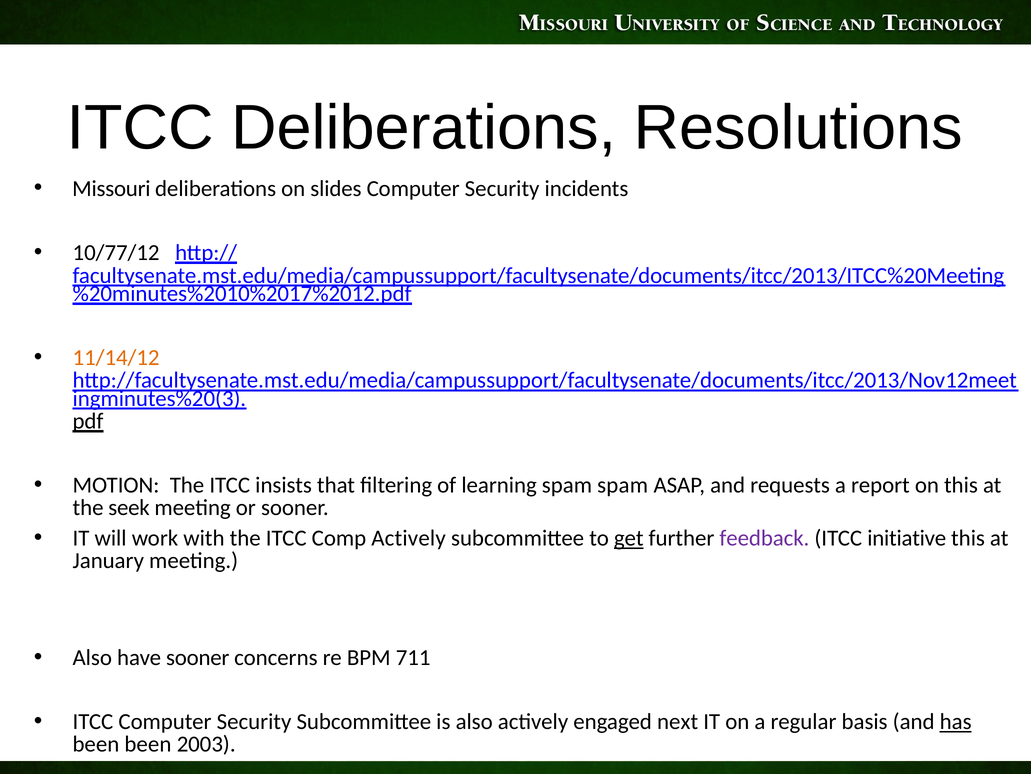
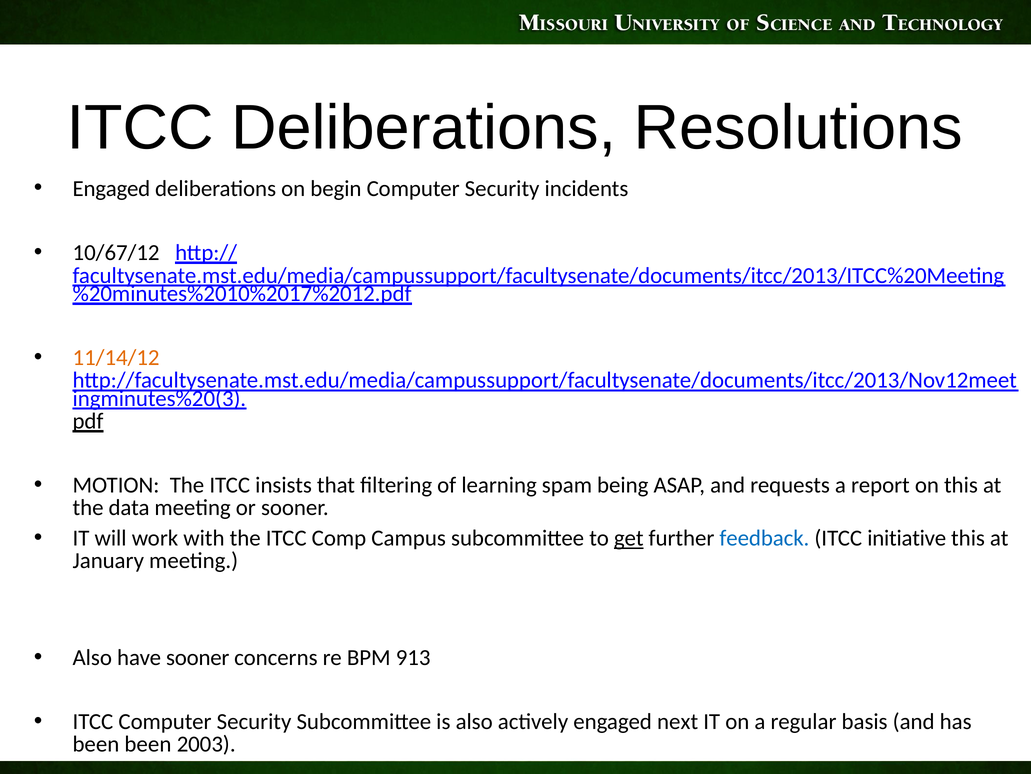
Missouri: Missouri -> Engaged (111, 188)
slides: slides -> begin (336, 188)
10/77/12: 10/77/12 -> 10/67/12 (116, 253)
spam spam: spam -> being (623, 485)
seek: seek -> data (129, 507)
Comp Actively: Actively -> Campus (409, 538)
feedback colour: purple -> blue (764, 538)
711: 711 -> 913 (413, 657)
has underline: present -> none (956, 721)
